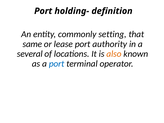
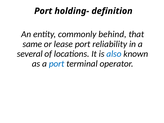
setting: setting -> behind (112, 34)
authority: authority -> reliability (110, 44)
also colour: orange -> blue (114, 54)
